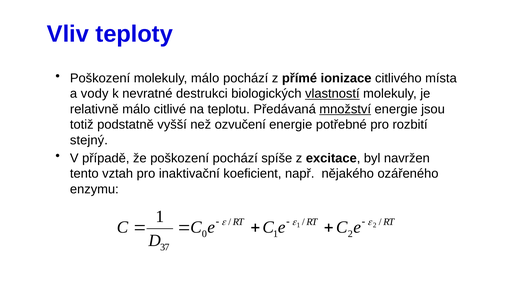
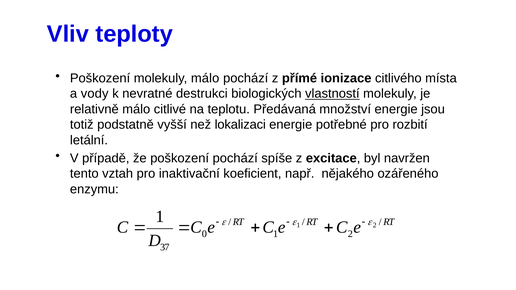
množství underline: present -> none (345, 109)
ozvučení: ozvučení -> lokalizaci (240, 125)
stejný: stejný -> letální (89, 140)
